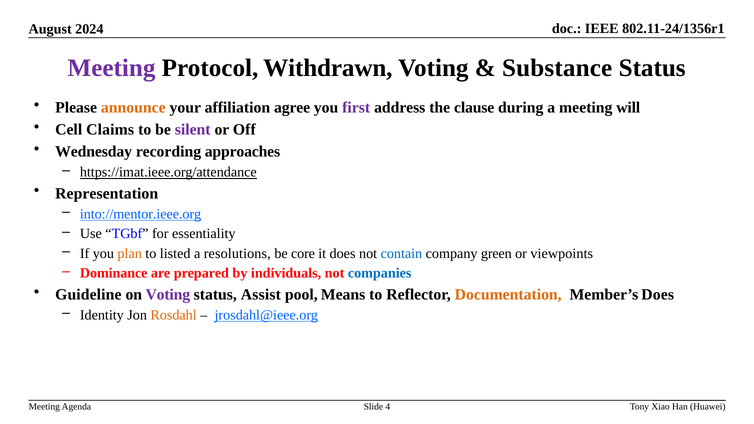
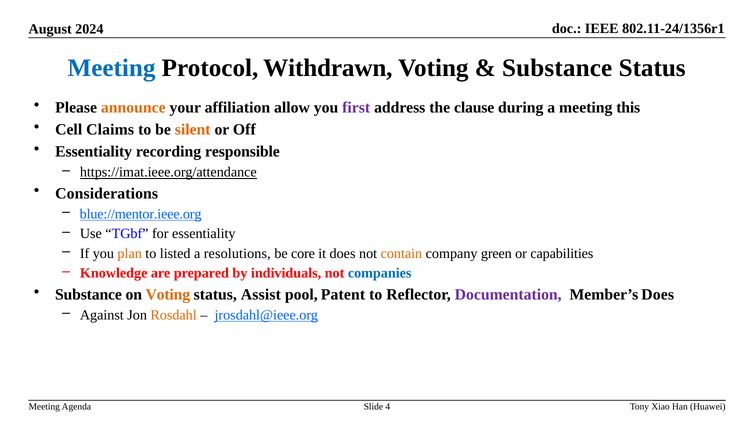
Meeting colour: purple -> blue (112, 68)
agree: agree -> allow (292, 108)
will: will -> this (628, 108)
silent colour: purple -> orange (193, 130)
Wednesday: Wednesday -> Essentiality (94, 152)
approaches: approaches -> responsible (242, 152)
Representation: Representation -> Considerations (107, 193)
into://mentor.ieee.org: into://mentor.ieee.org -> blue://mentor.ieee.org (141, 214)
contain colour: blue -> orange (401, 254)
viewpoints: viewpoints -> capabilities (562, 254)
Dominance: Dominance -> Knowledge (114, 273)
Guideline: Guideline -> Substance (88, 295)
Voting colour: purple -> orange (168, 295)
Means: Means -> Patent (343, 295)
Documentation colour: orange -> purple (508, 295)
Identity: Identity -> Against (102, 315)
